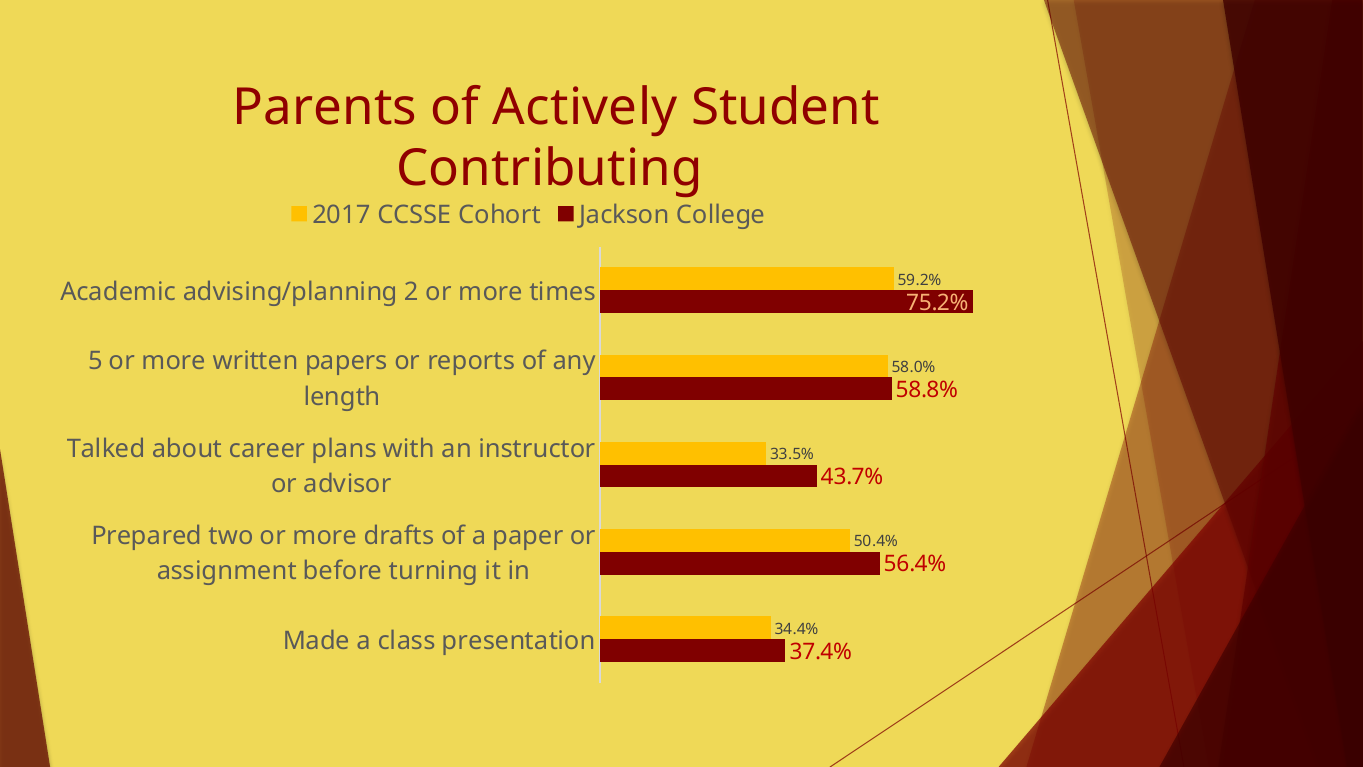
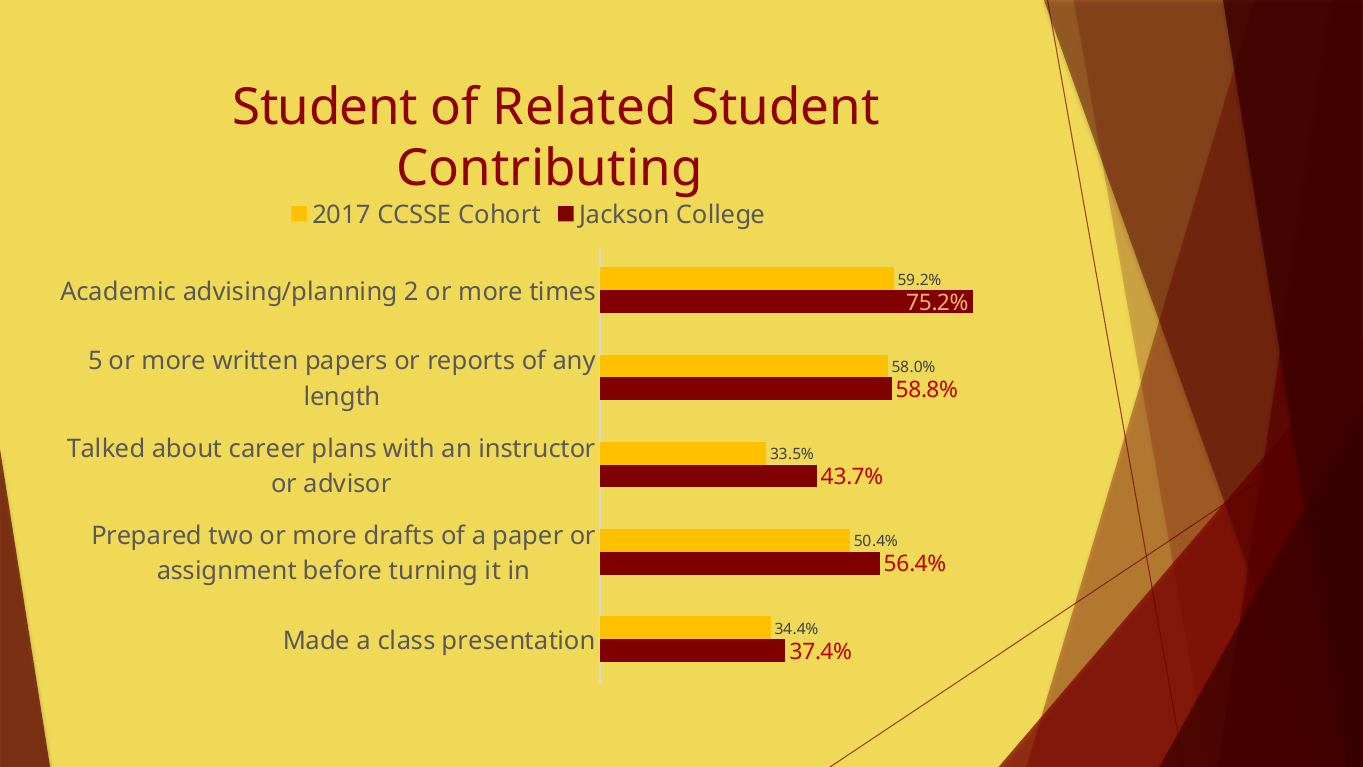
Parents: Parents -> Student (325, 107)
Actively: Actively -> Related (585, 107)
